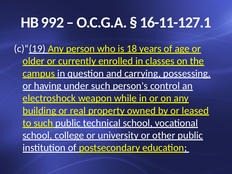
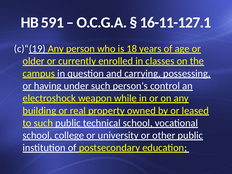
992: 992 -> 591 (53, 23)
